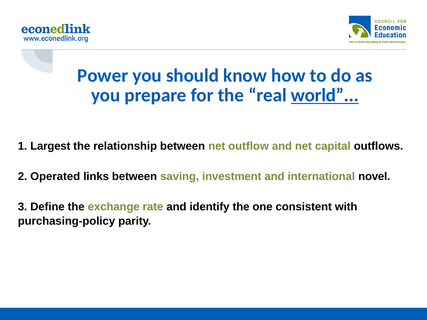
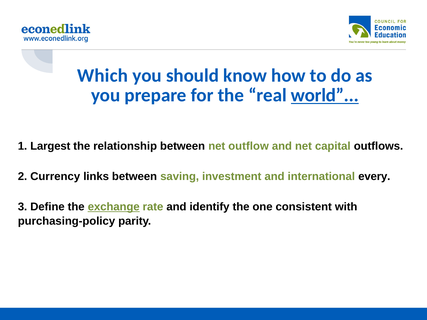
Power: Power -> Which (103, 76)
Operated: Operated -> Currency (55, 176)
novel: novel -> every (374, 176)
exchange underline: none -> present (114, 207)
